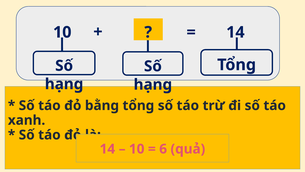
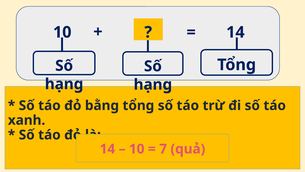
6: 6 -> 7 (163, 149)
